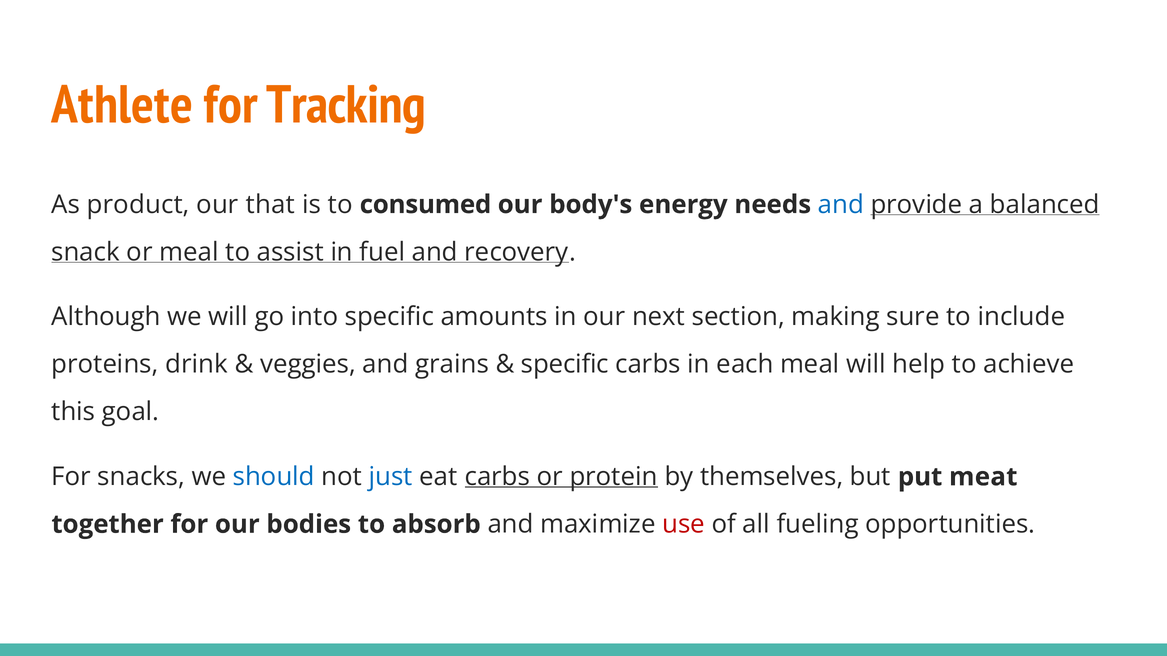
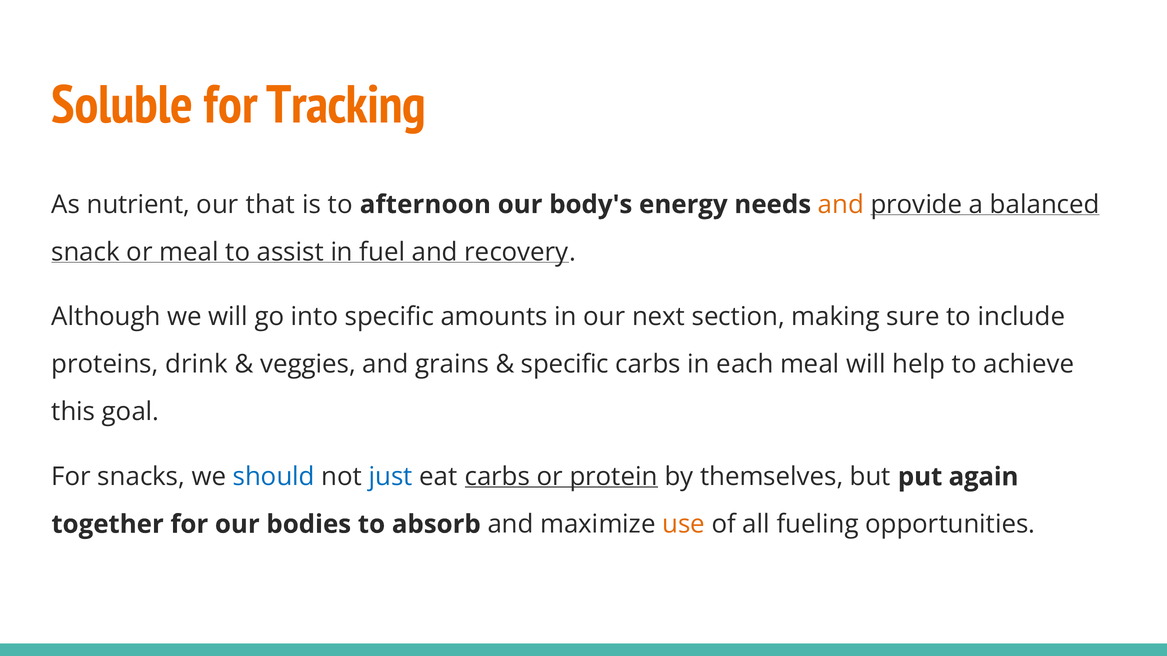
Athlete: Athlete -> Soluble (122, 105)
product: product -> nutrient (138, 205)
consumed: consumed -> afternoon (425, 205)
and colour: blue -> orange (841, 205)
meat: meat -> again (984, 477)
use colour: red -> orange (684, 525)
